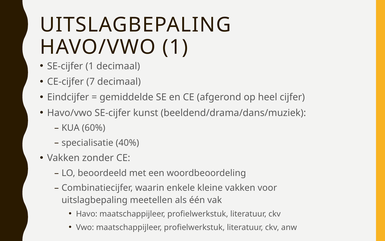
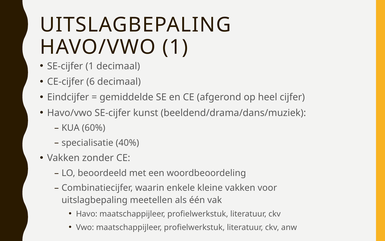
7: 7 -> 6 (91, 82)
